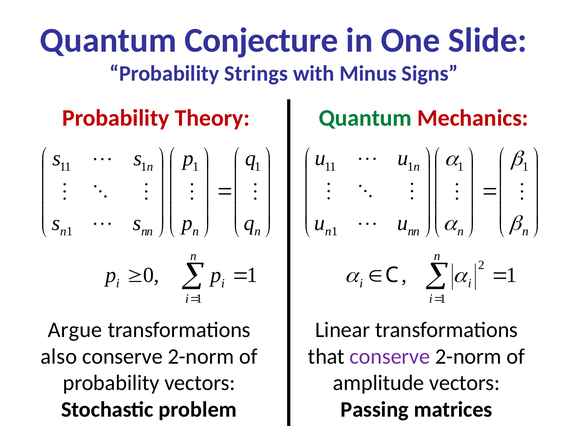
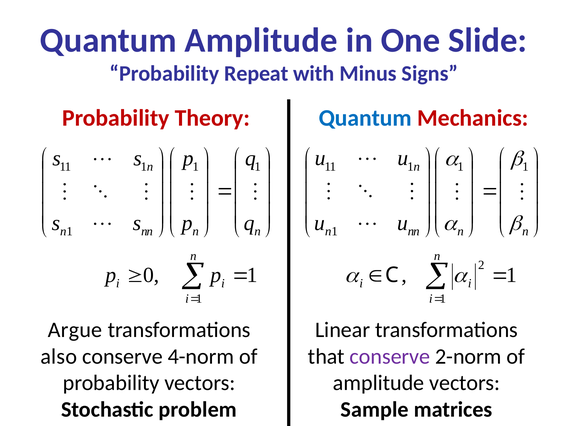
Quantum Conjecture: Conjecture -> Amplitude (261, 40)
Strings: Strings -> Repeat (256, 73)
Quantum colour: green -> blue (365, 118)
2-norm: 2-norm -> 4-norm (201, 356)
Passing: Passing -> Sample (375, 410)
